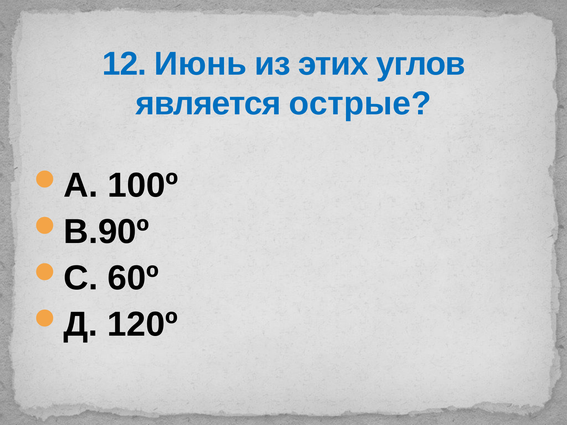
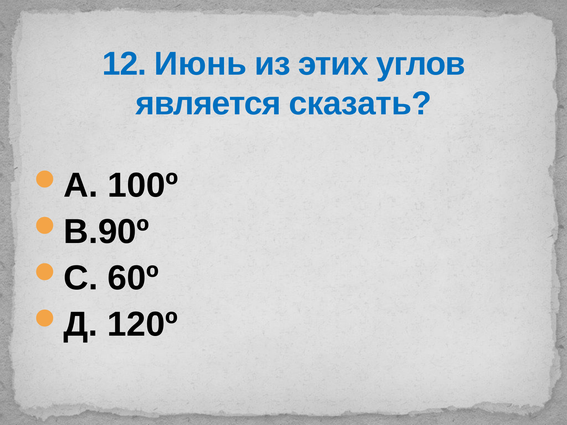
острые: острые -> сказать (360, 104)
